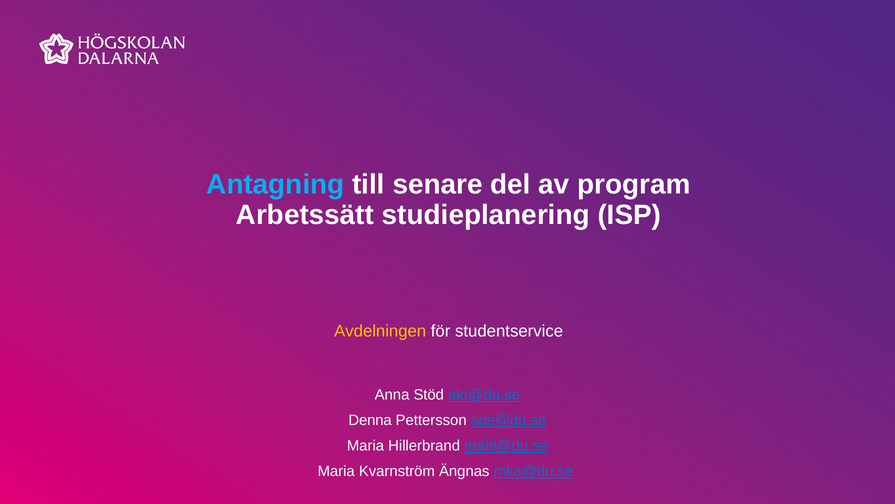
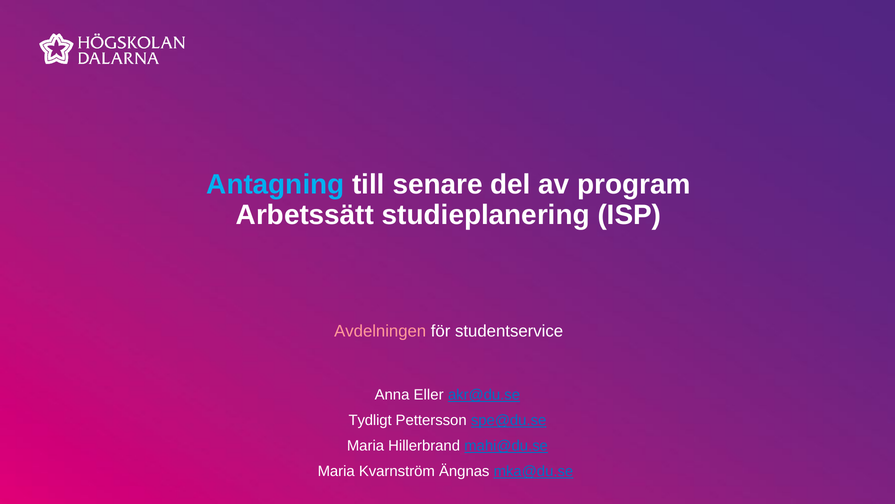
Avdelningen colour: yellow -> pink (380, 331)
Stöd: Stöd -> Eller (429, 394)
Denna: Denna -> Tydligt (370, 420)
